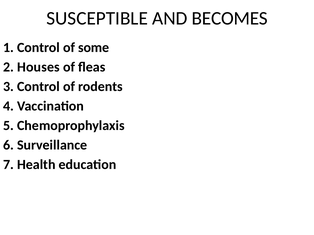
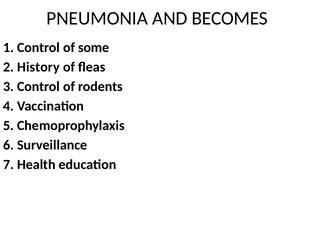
SUSCEPTIBLE: SUSCEPTIBLE -> PNEUMONIA (97, 18)
Houses: Houses -> History (38, 67)
